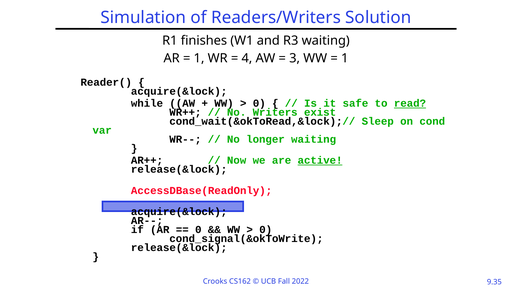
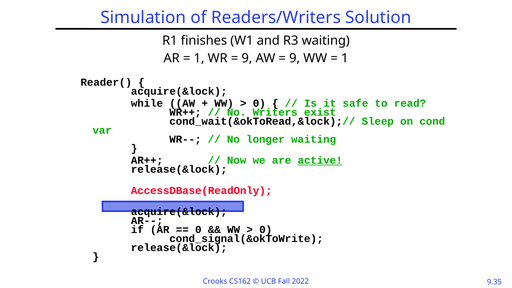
4: 4 -> 9 (247, 58)
3: 3 -> 9 (295, 58)
read underline: present -> none (410, 103)
